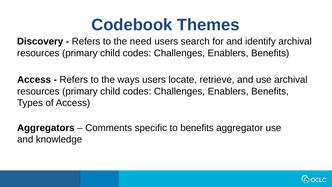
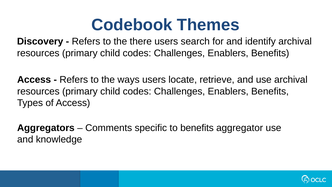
need: need -> there (141, 41)
